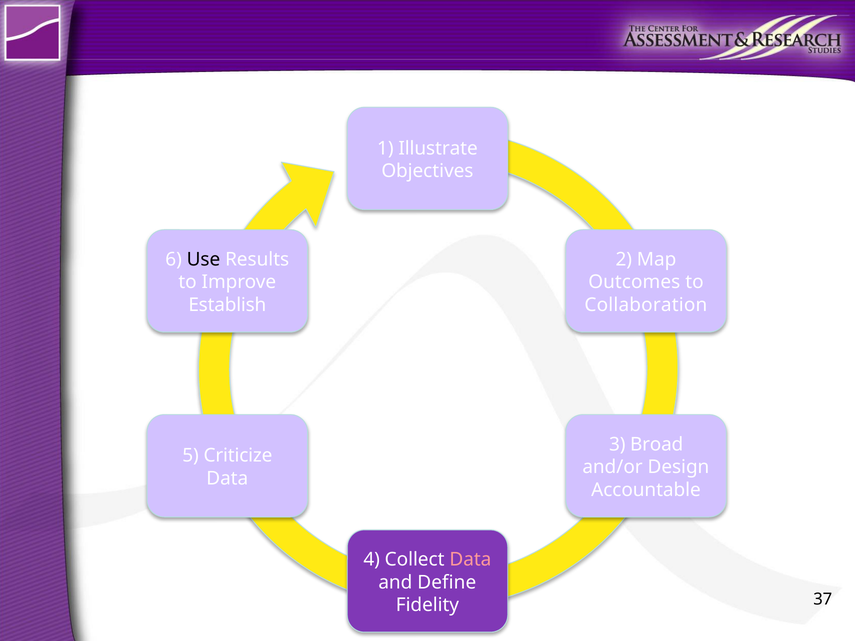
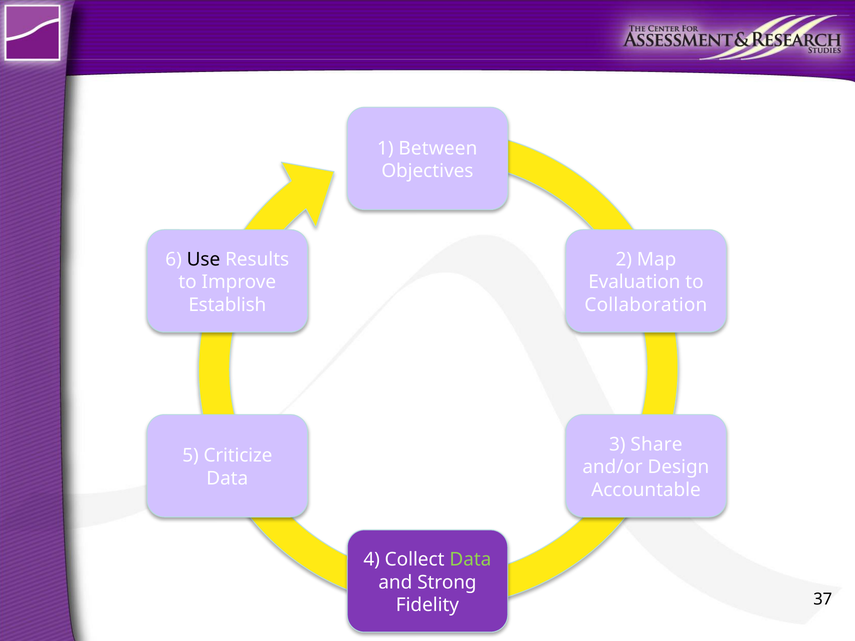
Illustrate: Illustrate -> Between (438, 148)
Outcomes: Outcomes -> Evaluation (634, 282)
Broad: Broad -> Share (656, 444)
Data colour: pink -> light green (470, 560)
Define: Define -> Strong (447, 583)
